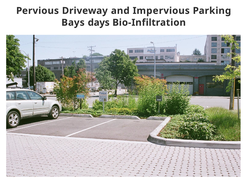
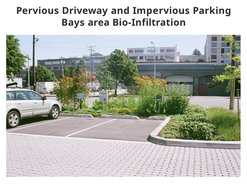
days: days -> area (99, 23)
